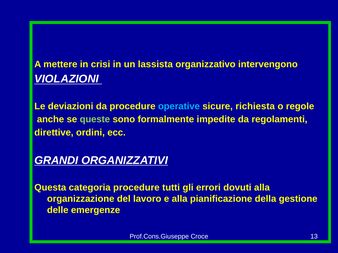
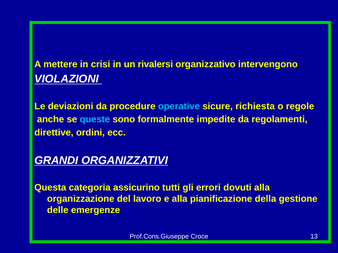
lassista: lassista -> rivalersi (155, 64)
queste colour: light green -> light blue (95, 120)
categoria procedure: procedure -> assicurino (136, 188)
